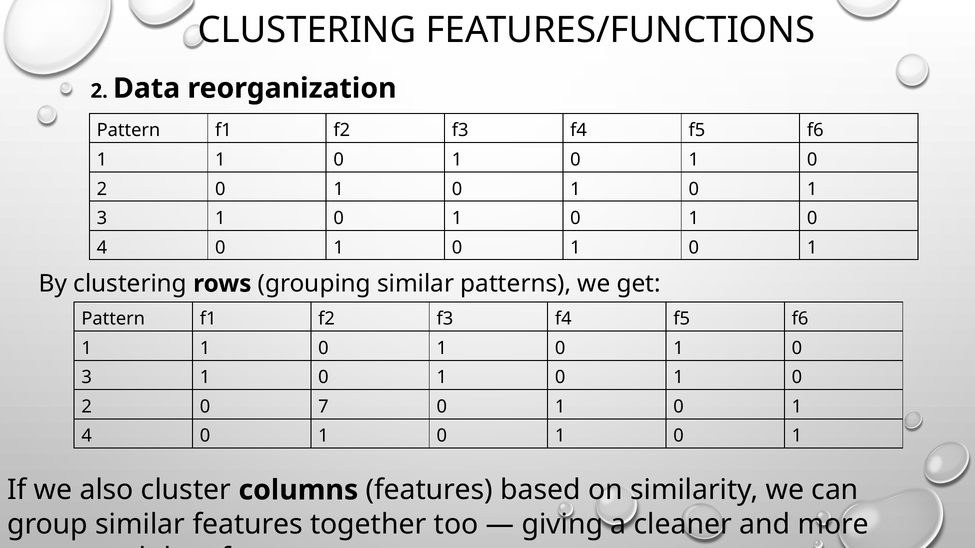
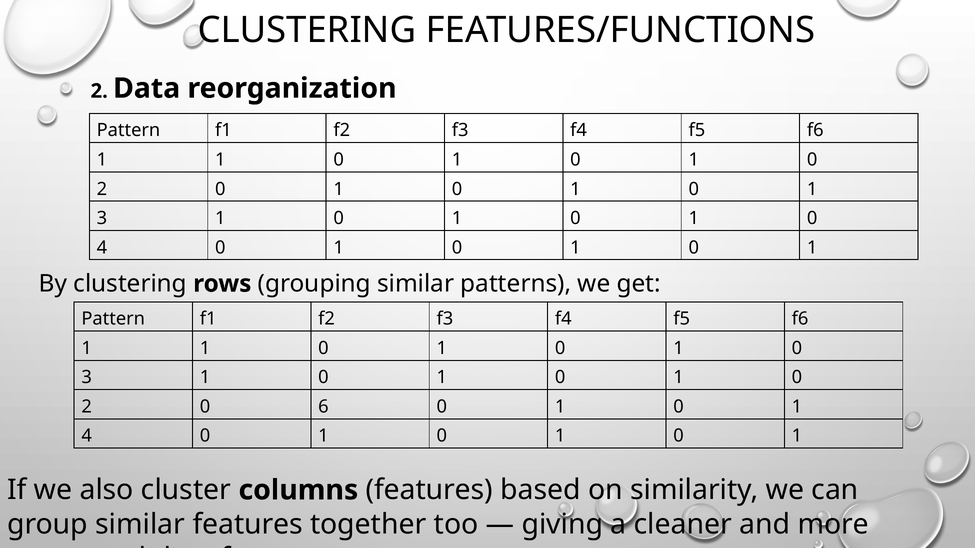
7: 7 -> 6 (323, 407)
